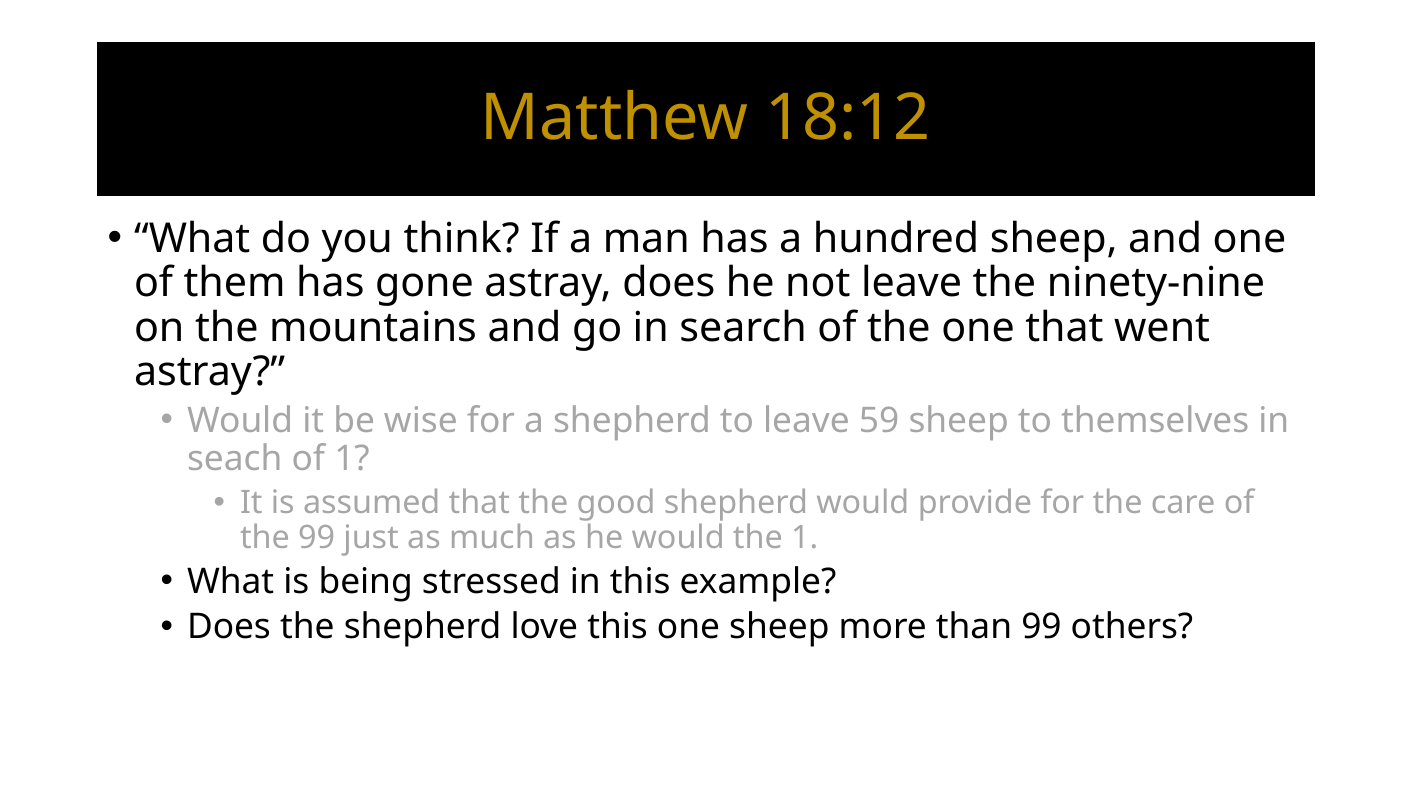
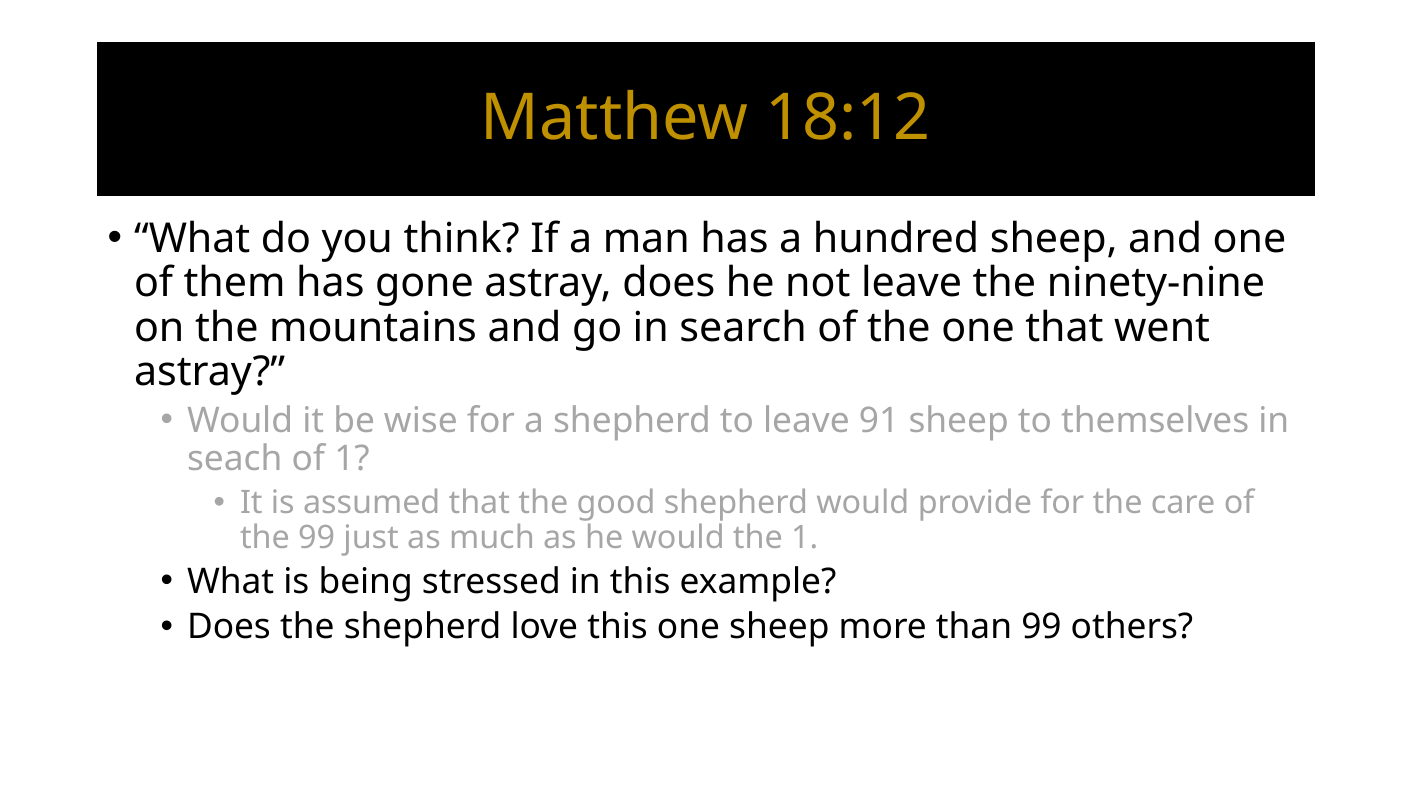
59: 59 -> 91 (879, 421)
